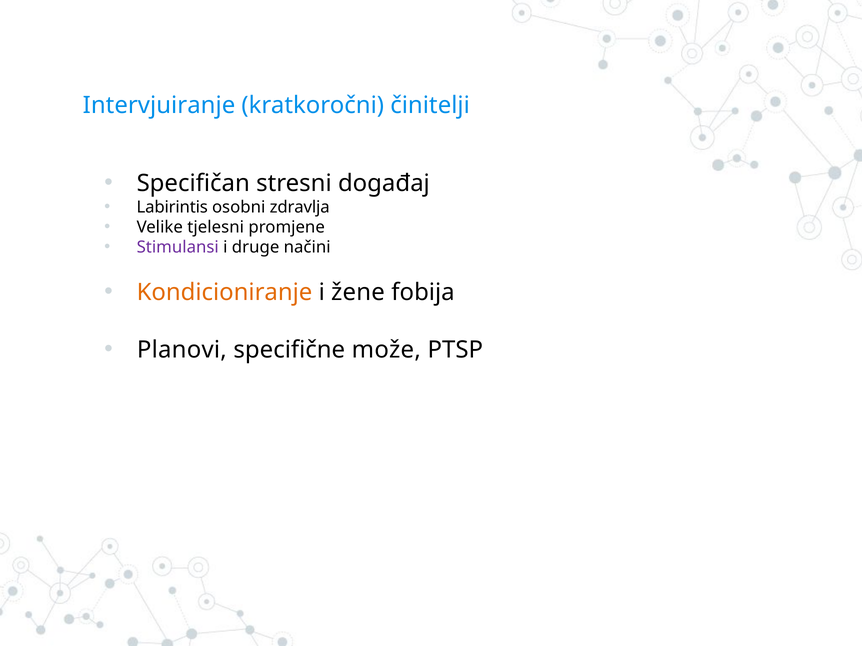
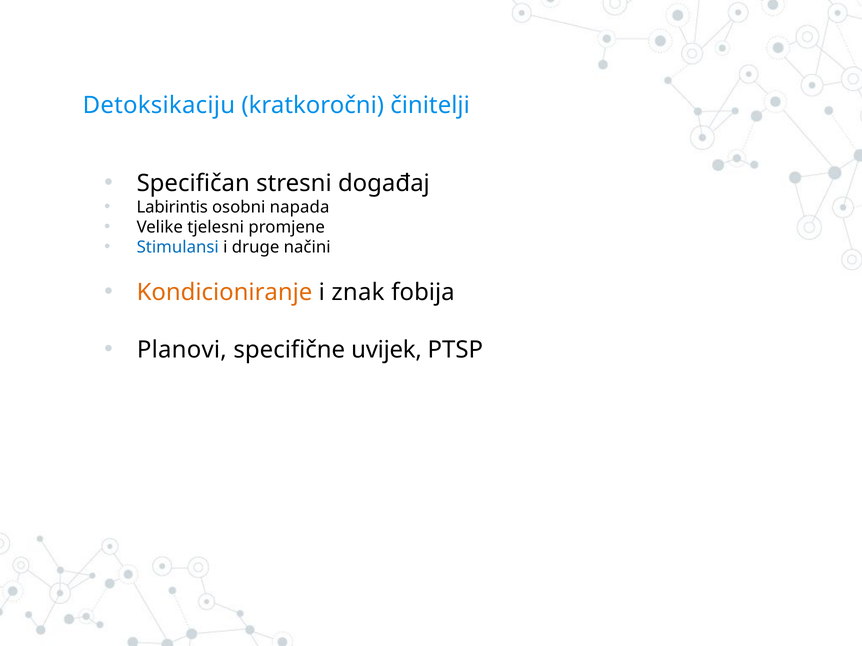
Intervjuiranje: Intervjuiranje -> Detoksikaciju (159, 106)
zdravlja: zdravlja -> napada (300, 207)
Stimulansi colour: purple -> blue (178, 247)
žene: žene -> znak (358, 293)
može: može -> uvijek (387, 350)
